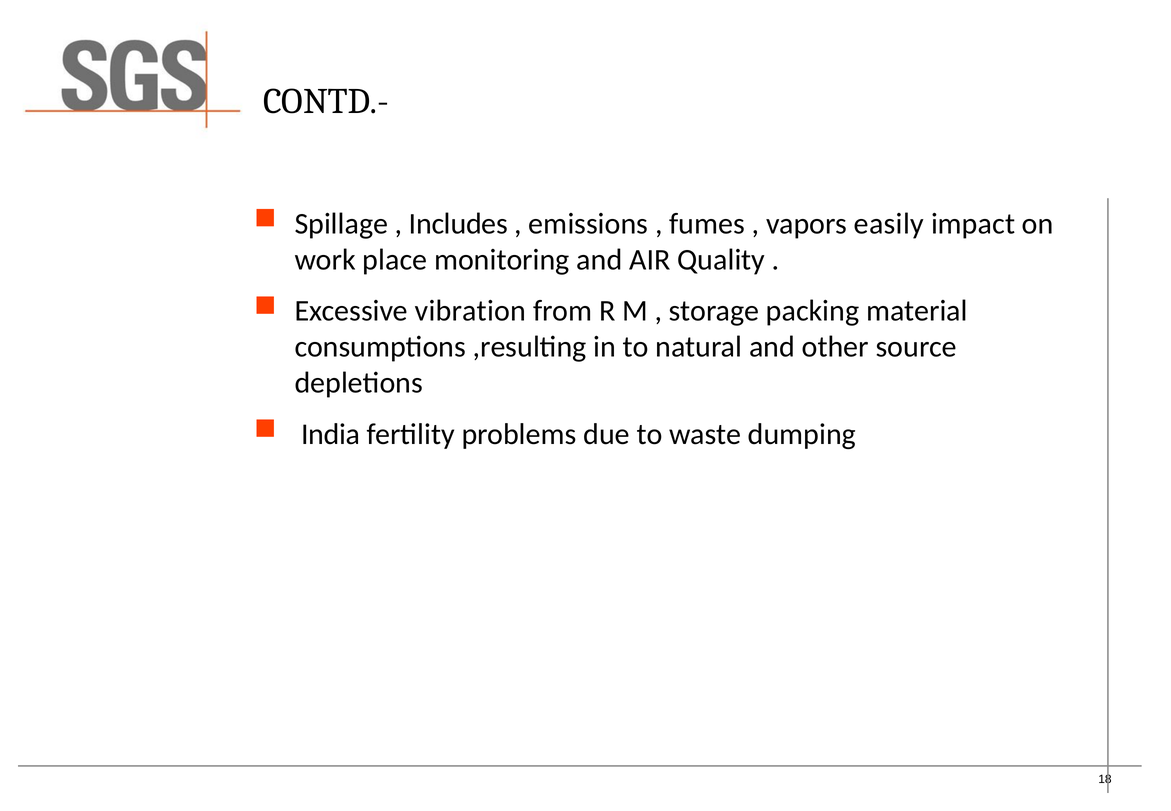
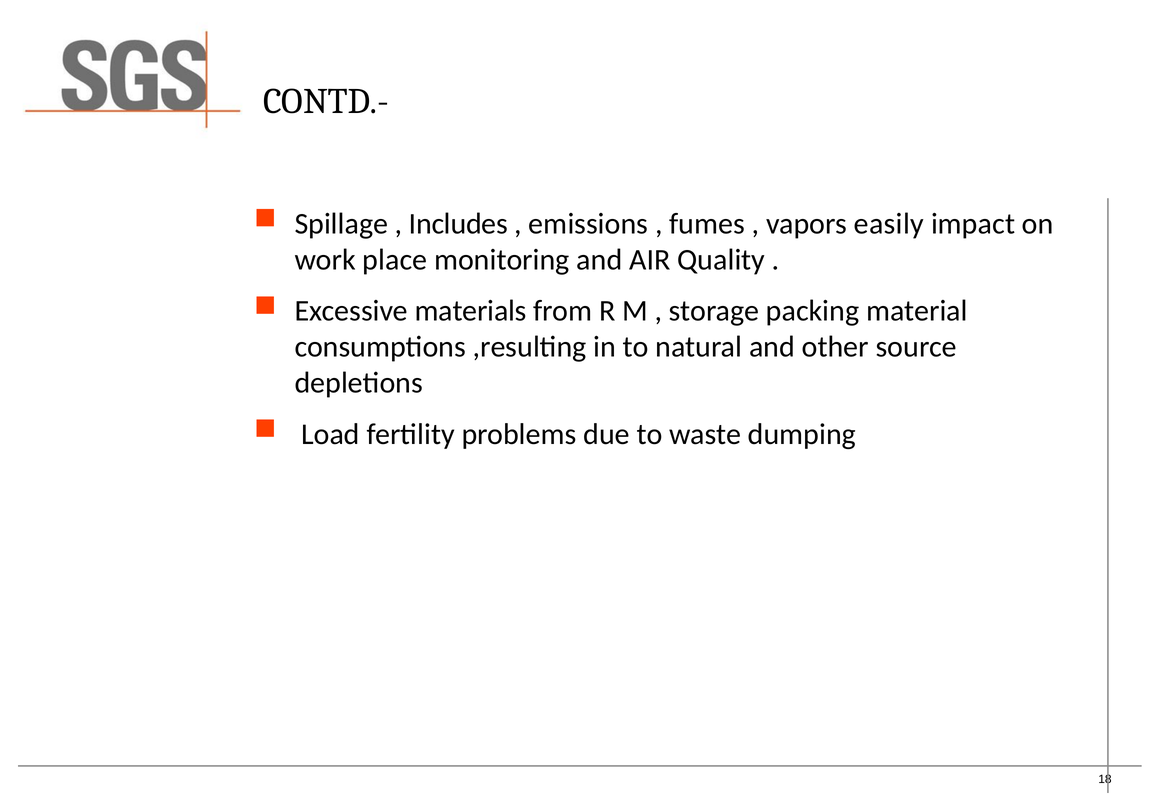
vibration: vibration -> materials (471, 311)
India: India -> Load (331, 434)
